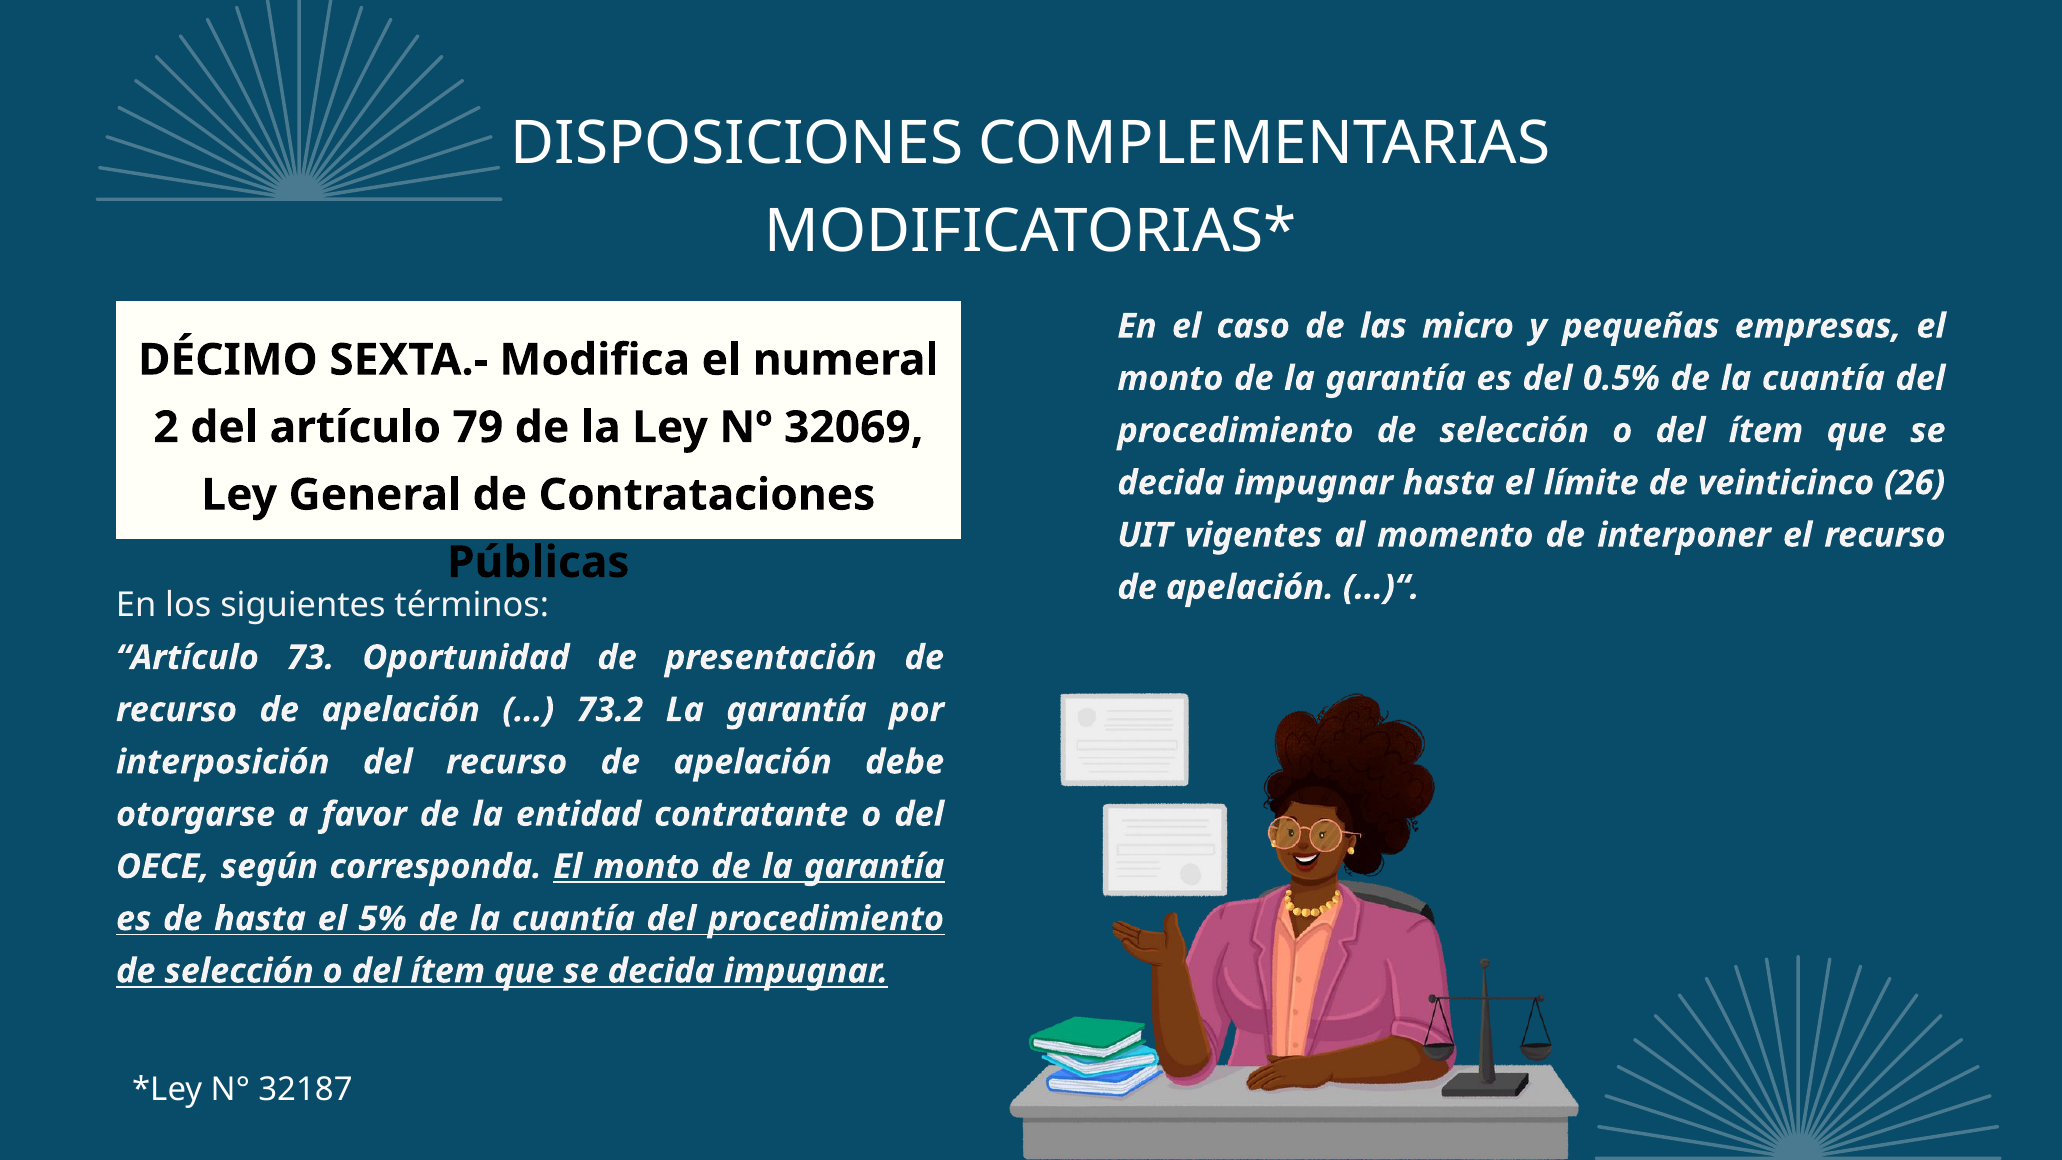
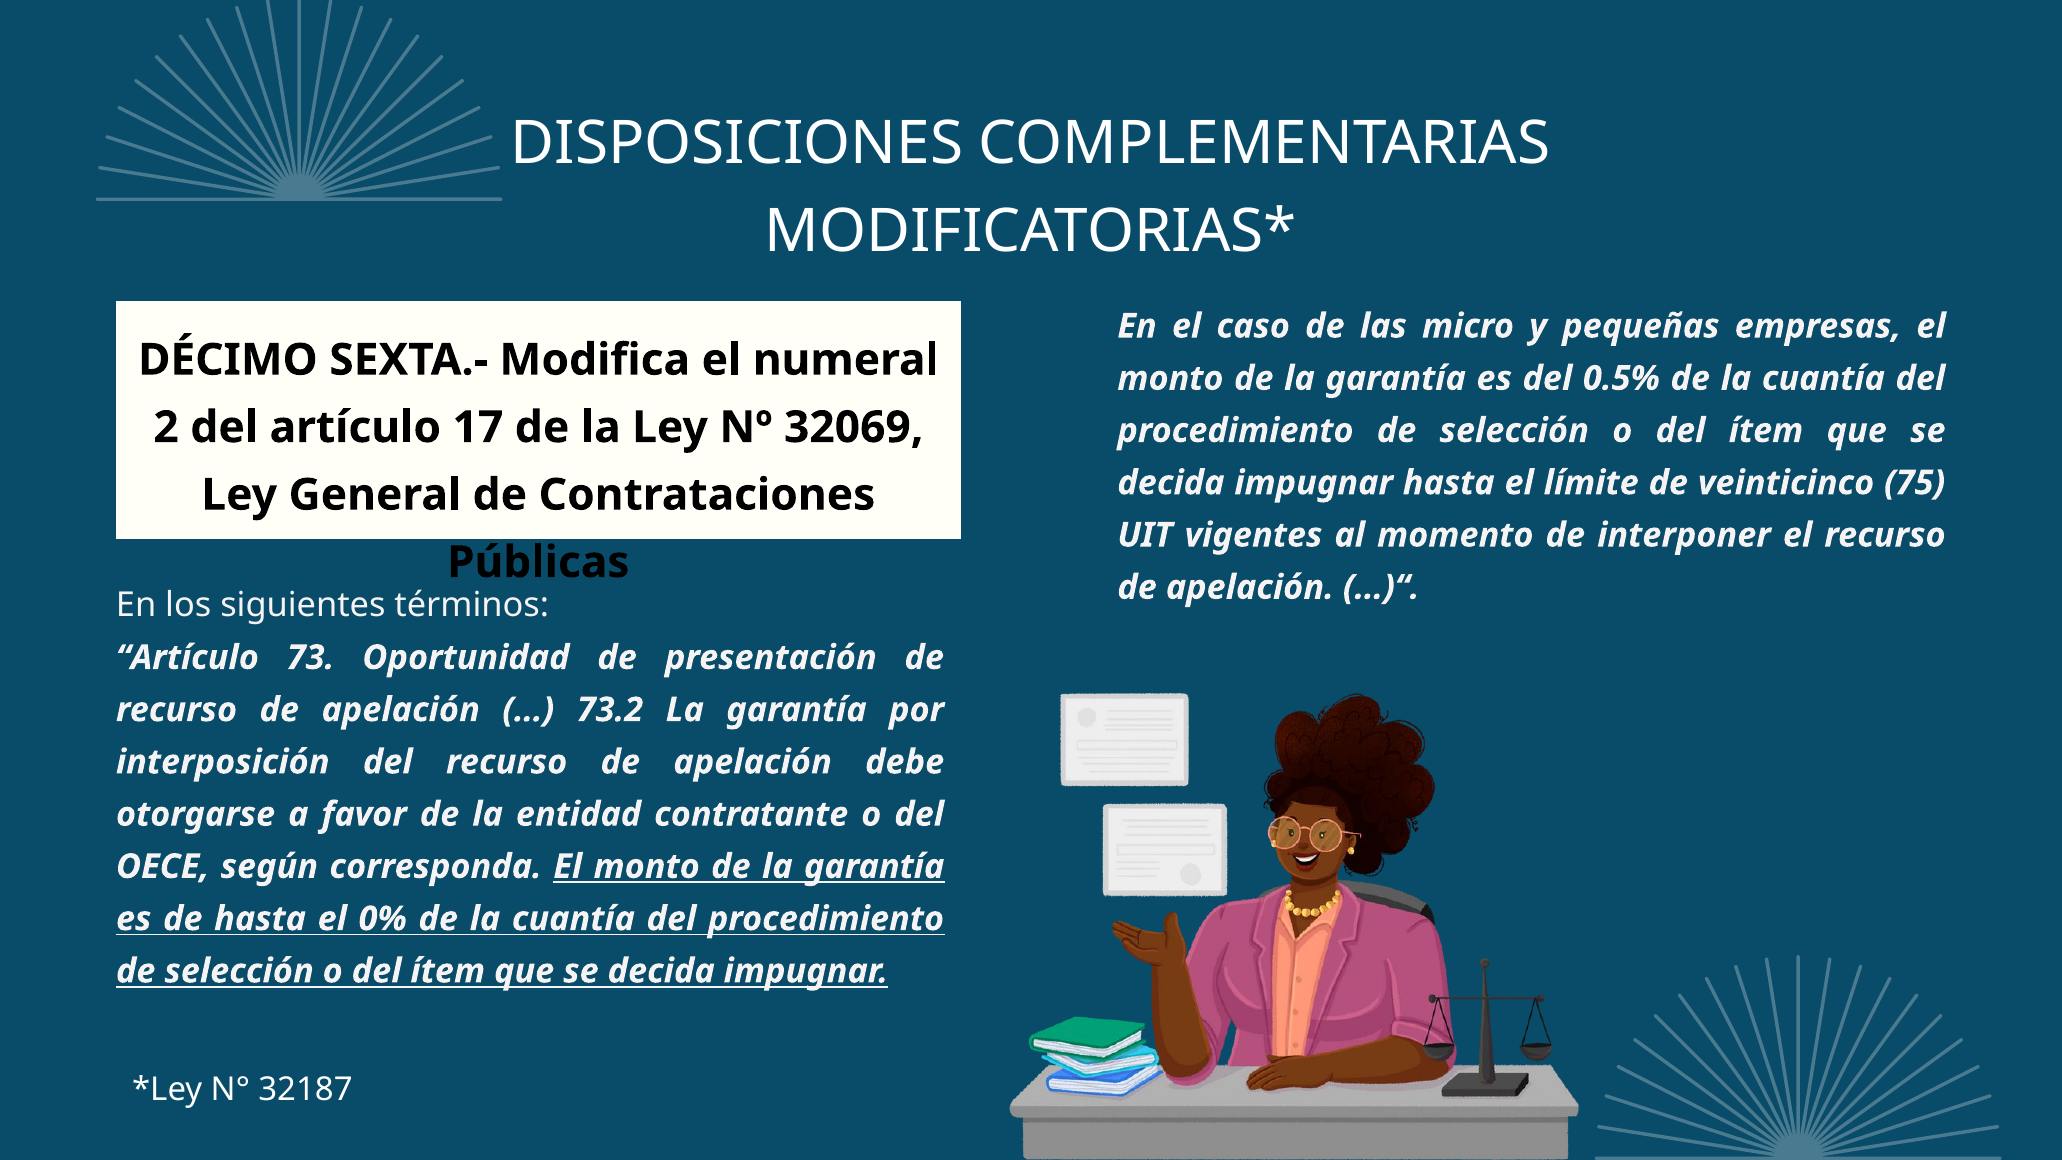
79: 79 -> 17 (478, 427)
26: 26 -> 75 (1915, 483)
5%: 5% -> 0% (383, 919)
